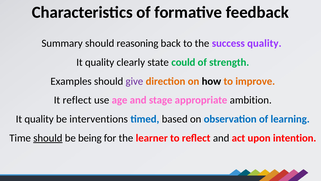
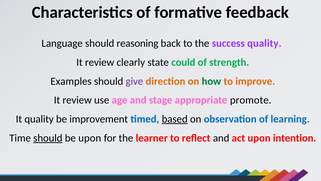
Summary: Summary -> Language (62, 43)
quality: quality -> review (100, 62)
how colour: black -> green (211, 81)
reflect: reflect -> review (77, 100)
ambition: ambition -> promote (251, 100)
interventions: interventions -> improvement (99, 119)
based underline: none -> present (175, 119)
be being: being -> upon (90, 138)
